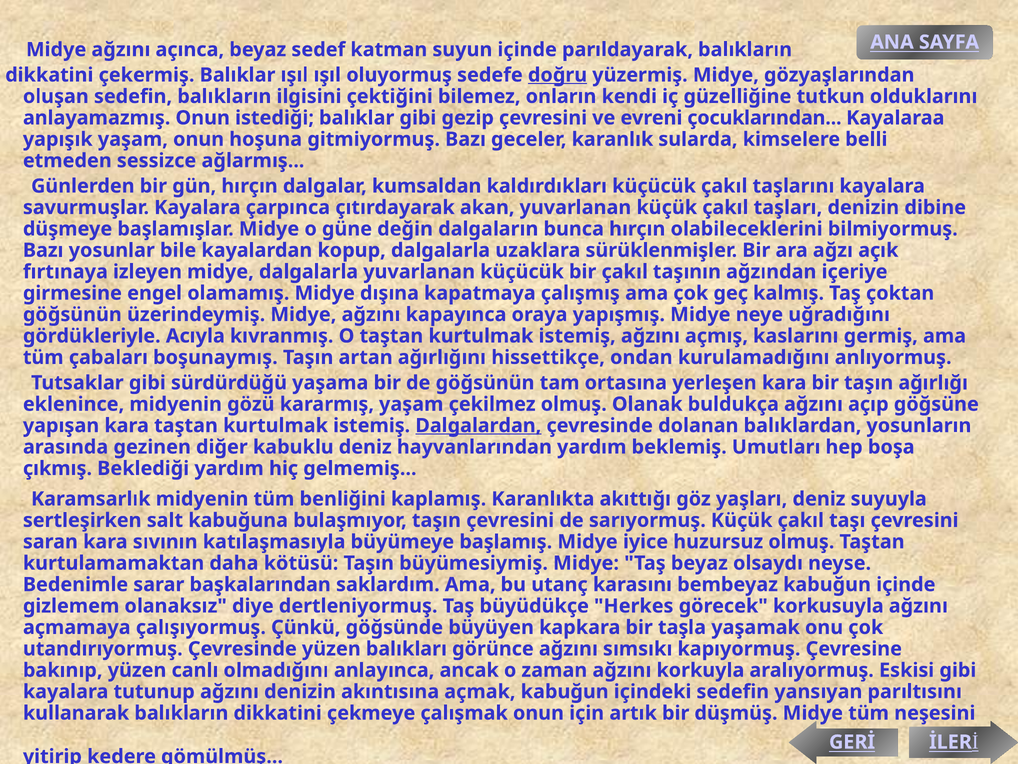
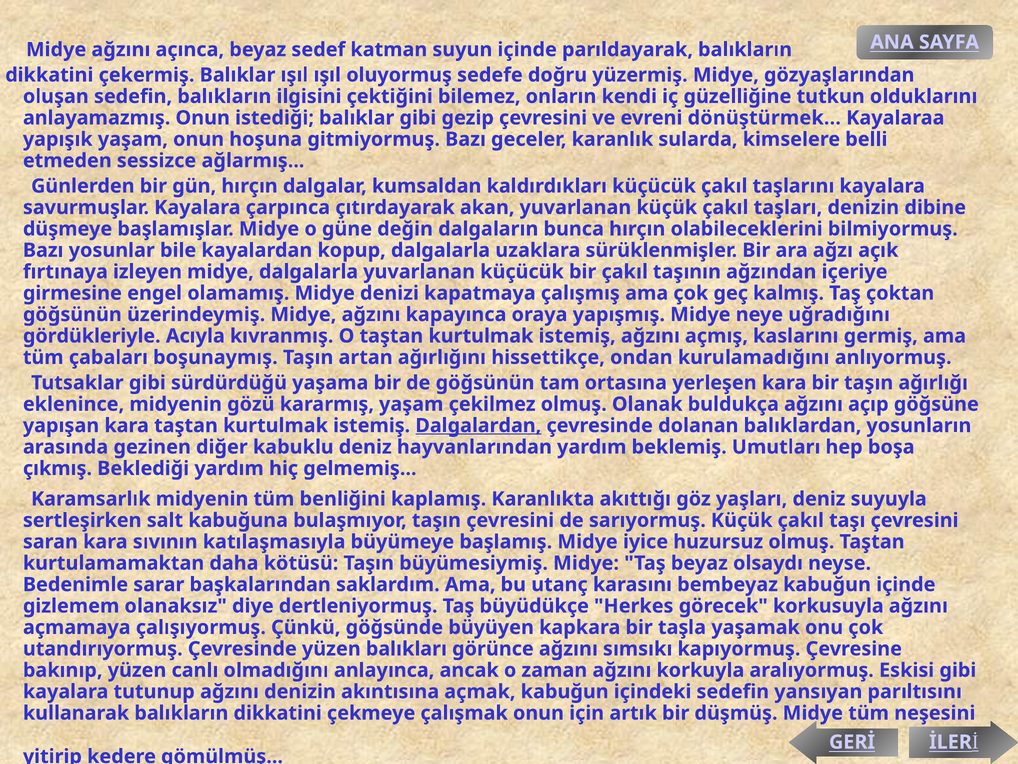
doğru underline: present -> none (557, 75)
çocuklarından: çocuklarından -> dönüştürmek (764, 118)
dışına: dışına -> denizi (389, 293)
